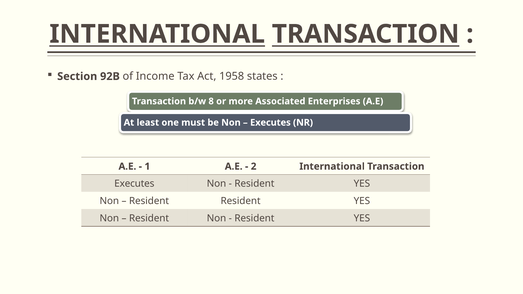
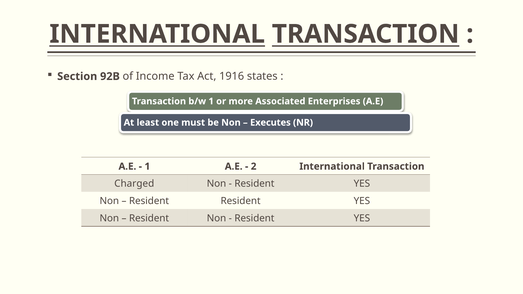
1958: 1958 -> 1916 (232, 76)
8: 8 -> 1 (211, 101)
Executes: Executes -> Charged (134, 184)
